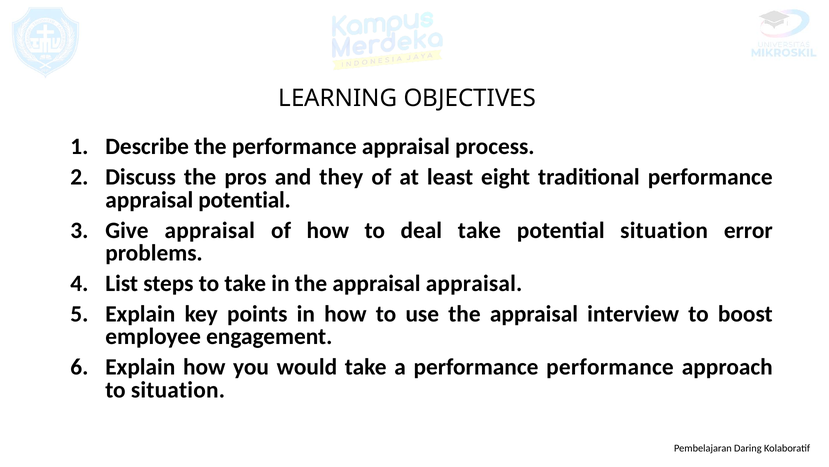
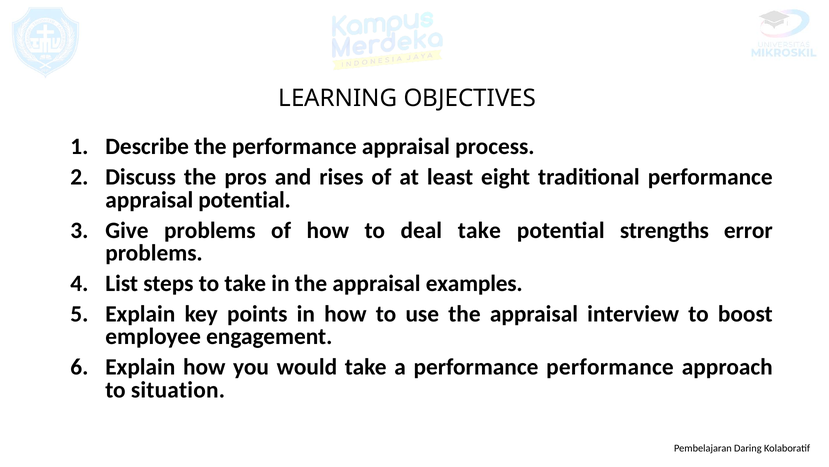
they: they -> rises (341, 177)
Give appraisal: appraisal -> problems (210, 230)
potential situation: situation -> strengths (664, 230)
appraisal appraisal: appraisal -> examples (474, 283)
